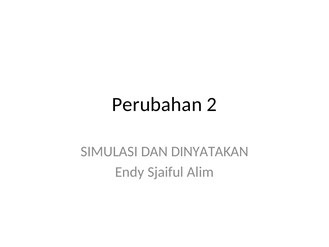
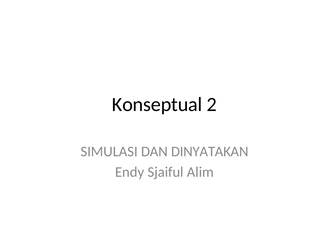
Perubahan: Perubahan -> Konseptual (157, 105)
